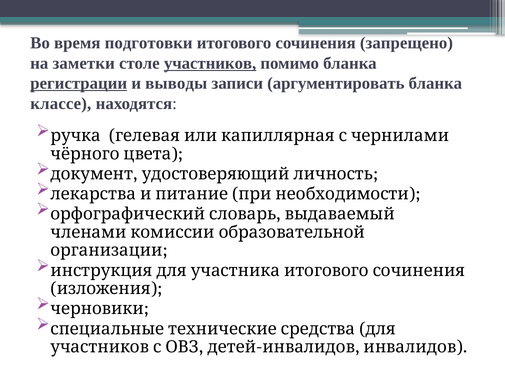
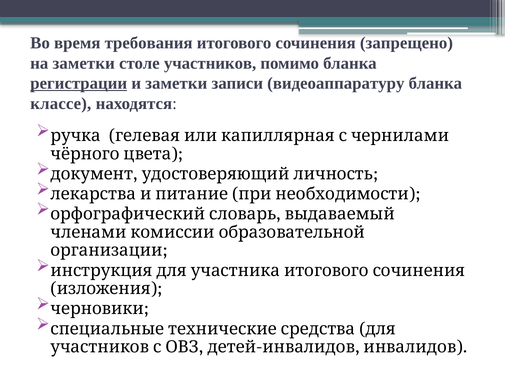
подготовки: подготовки -> требования (149, 43)
участников underline: present -> none (210, 63)
и выводы: выводы -> заметки (176, 83)
аргументировать: аргументировать -> видеоаппаратуру (336, 83)
